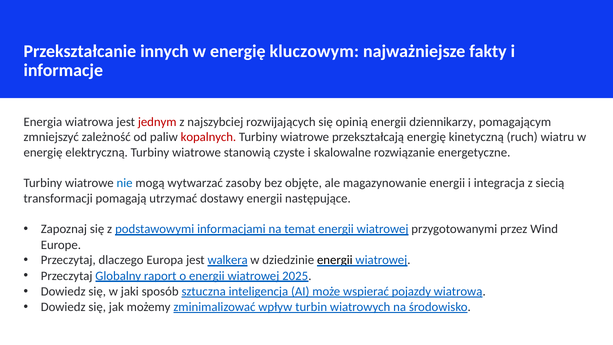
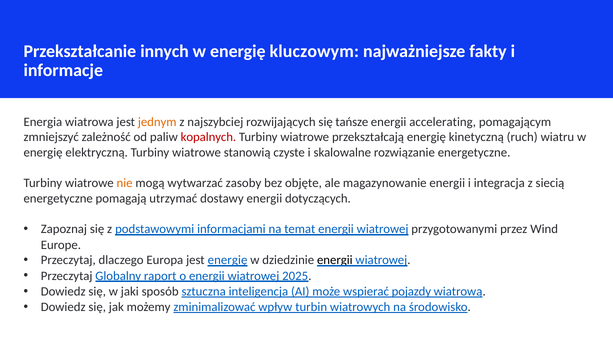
jednym colour: red -> orange (157, 122)
opinią: opinią -> tańsze (352, 122)
dziennikarzy: dziennikarzy -> accelerating (443, 122)
nie colour: blue -> orange (125, 183)
transformacji: transformacji -> energetyczne (58, 198)
następujące: następujące -> dotyczących (318, 198)
jest walkera: walkera -> energię (228, 260)
